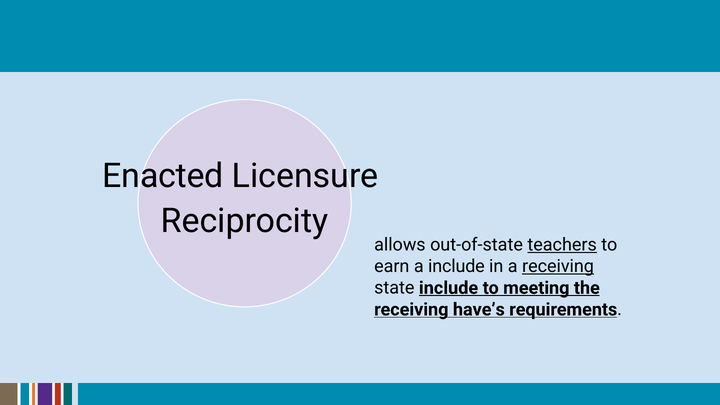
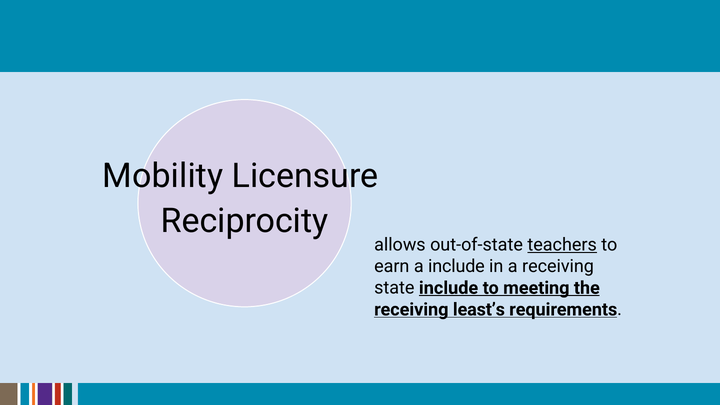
Enacted: Enacted -> Mobility (163, 176)
receiving underline: present -> none (558, 266)
have’s: have’s -> least’s (479, 310)
